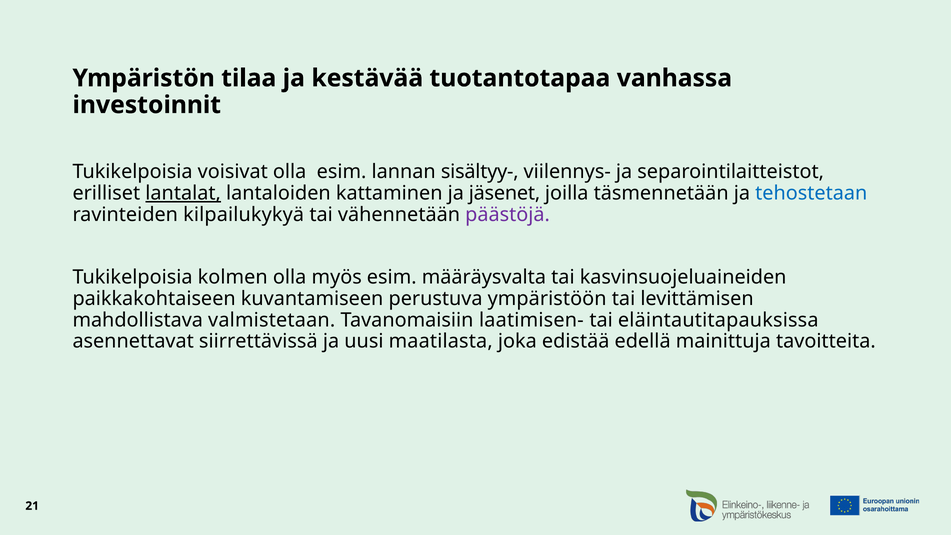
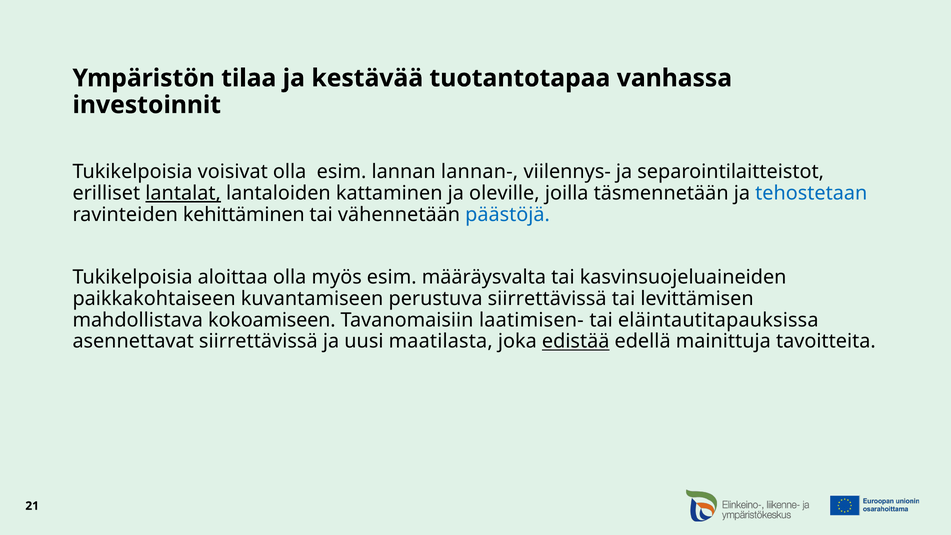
sisältyy-: sisältyy- -> lannan- (480, 172)
jäsenet: jäsenet -> oleville (504, 193)
kilpailukykyä: kilpailukykyä -> kehittäminen (244, 215)
päästöjä colour: purple -> blue (508, 215)
kolmen: kolmen -> aloittaa (233, 277)
perustuva ympäristöön: ympäristöön -> siirrettävissä (547, 299)
valmistetaan: valmistetaan -> kokoamiseen (272, 320)
edistää underline: none -> present (576, 341)
